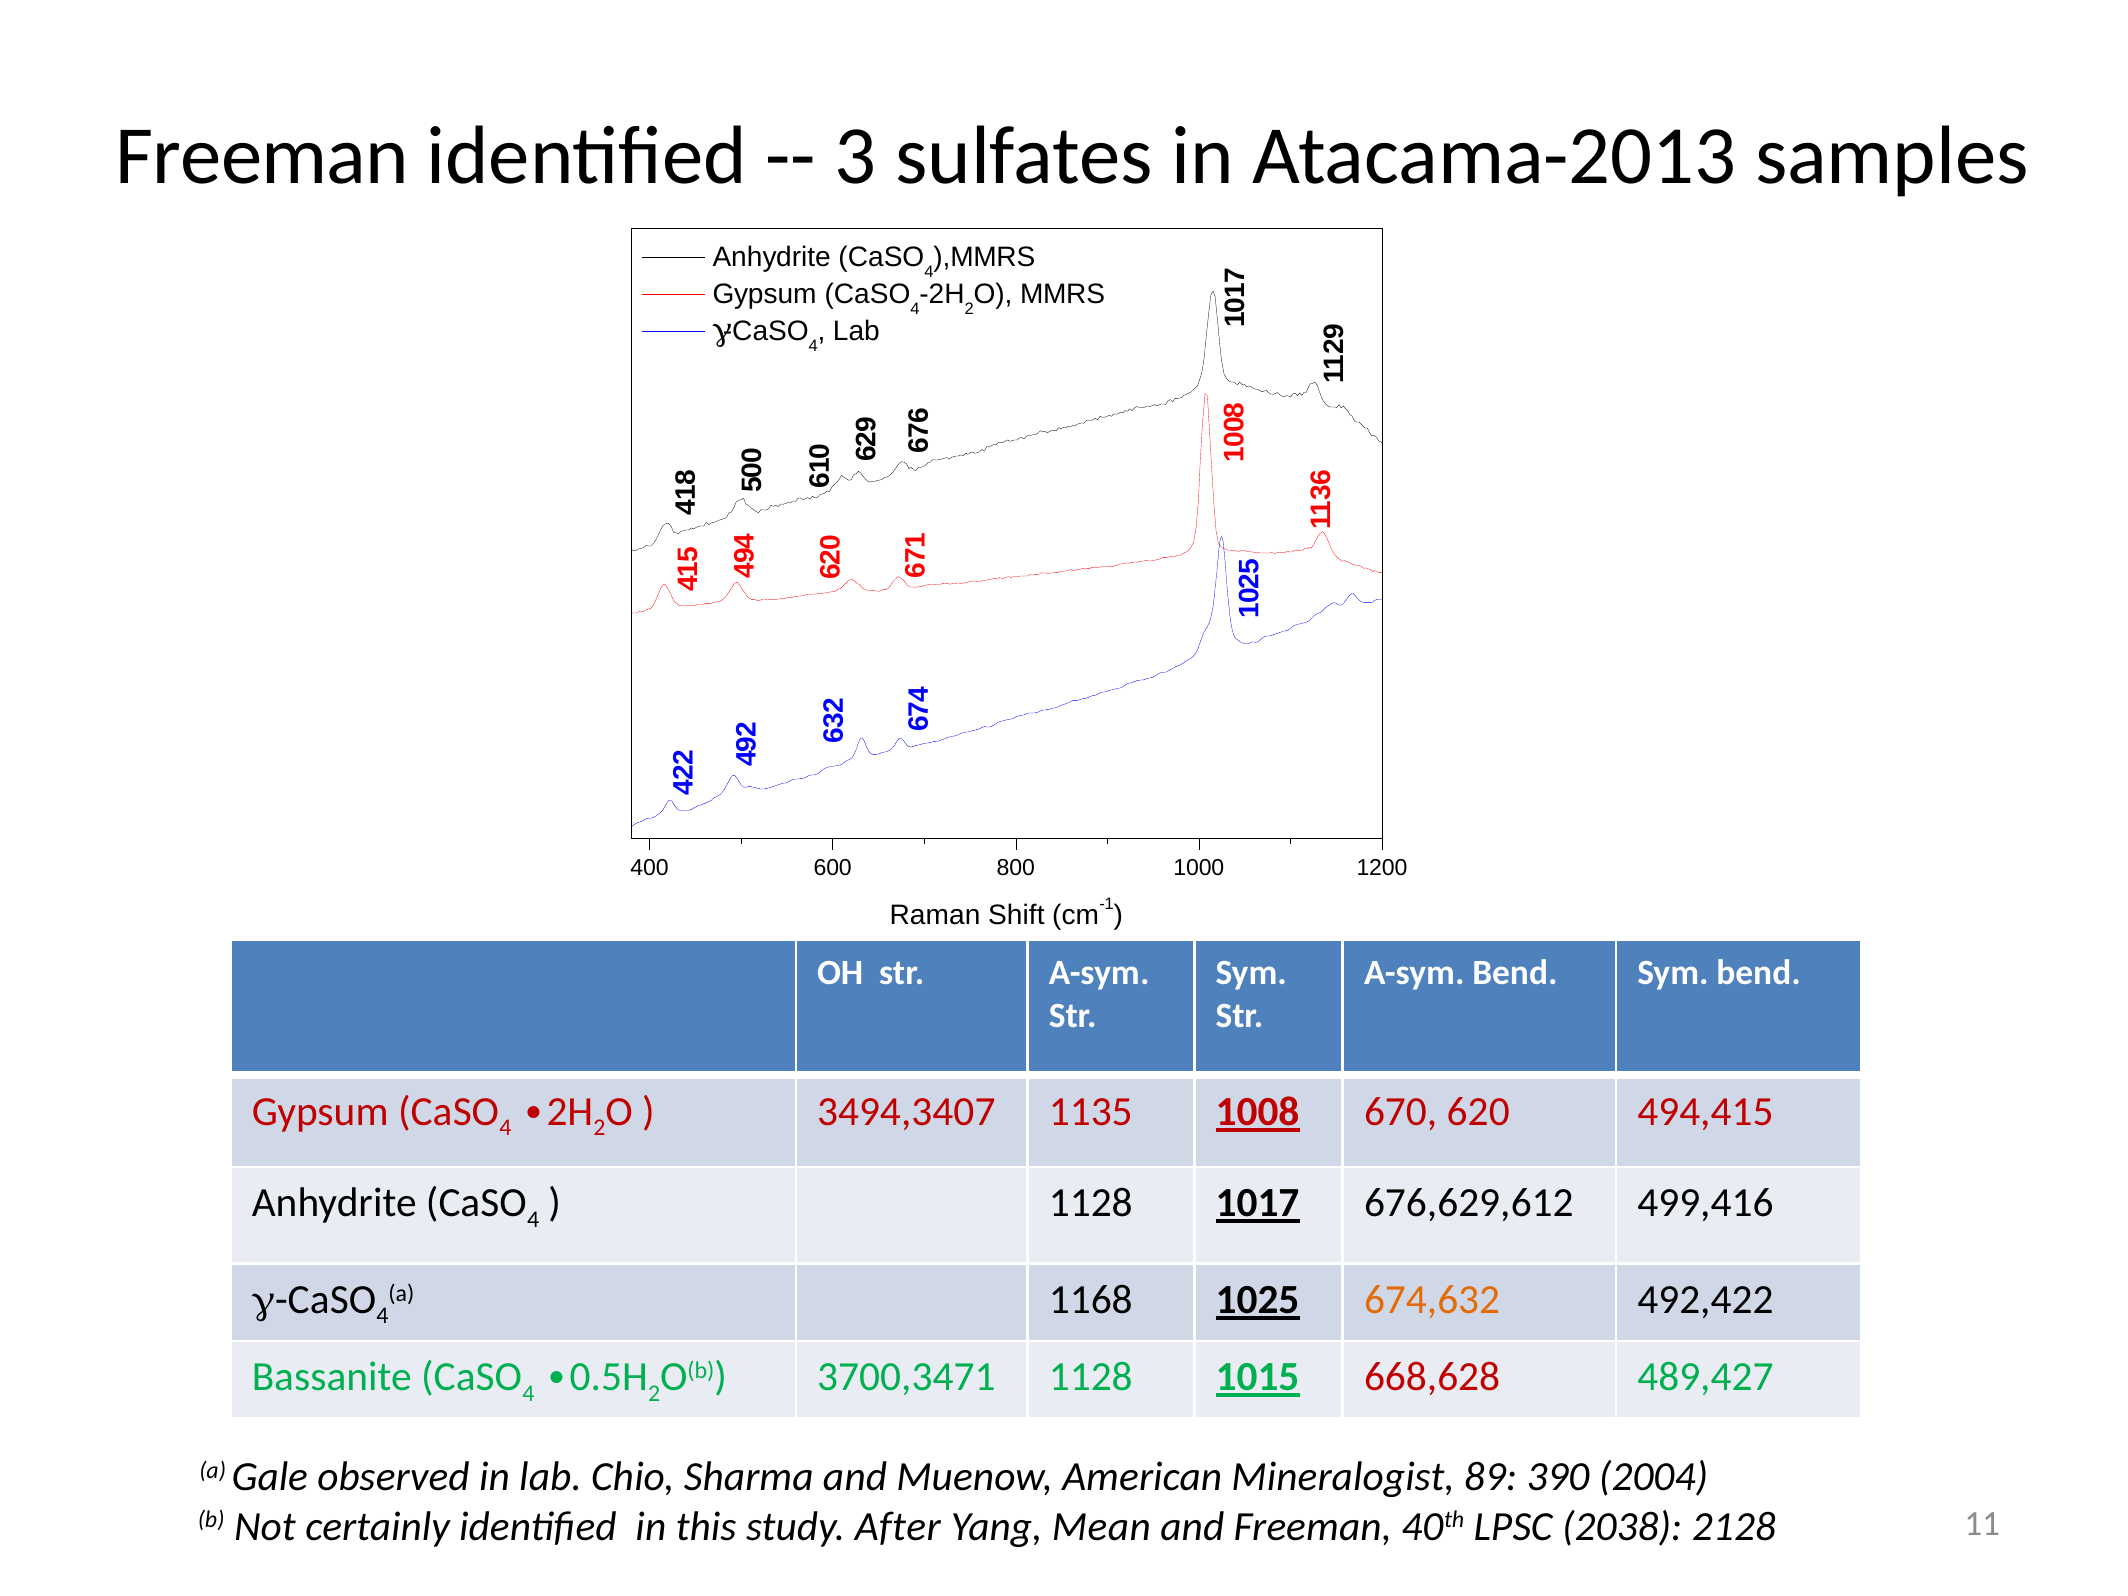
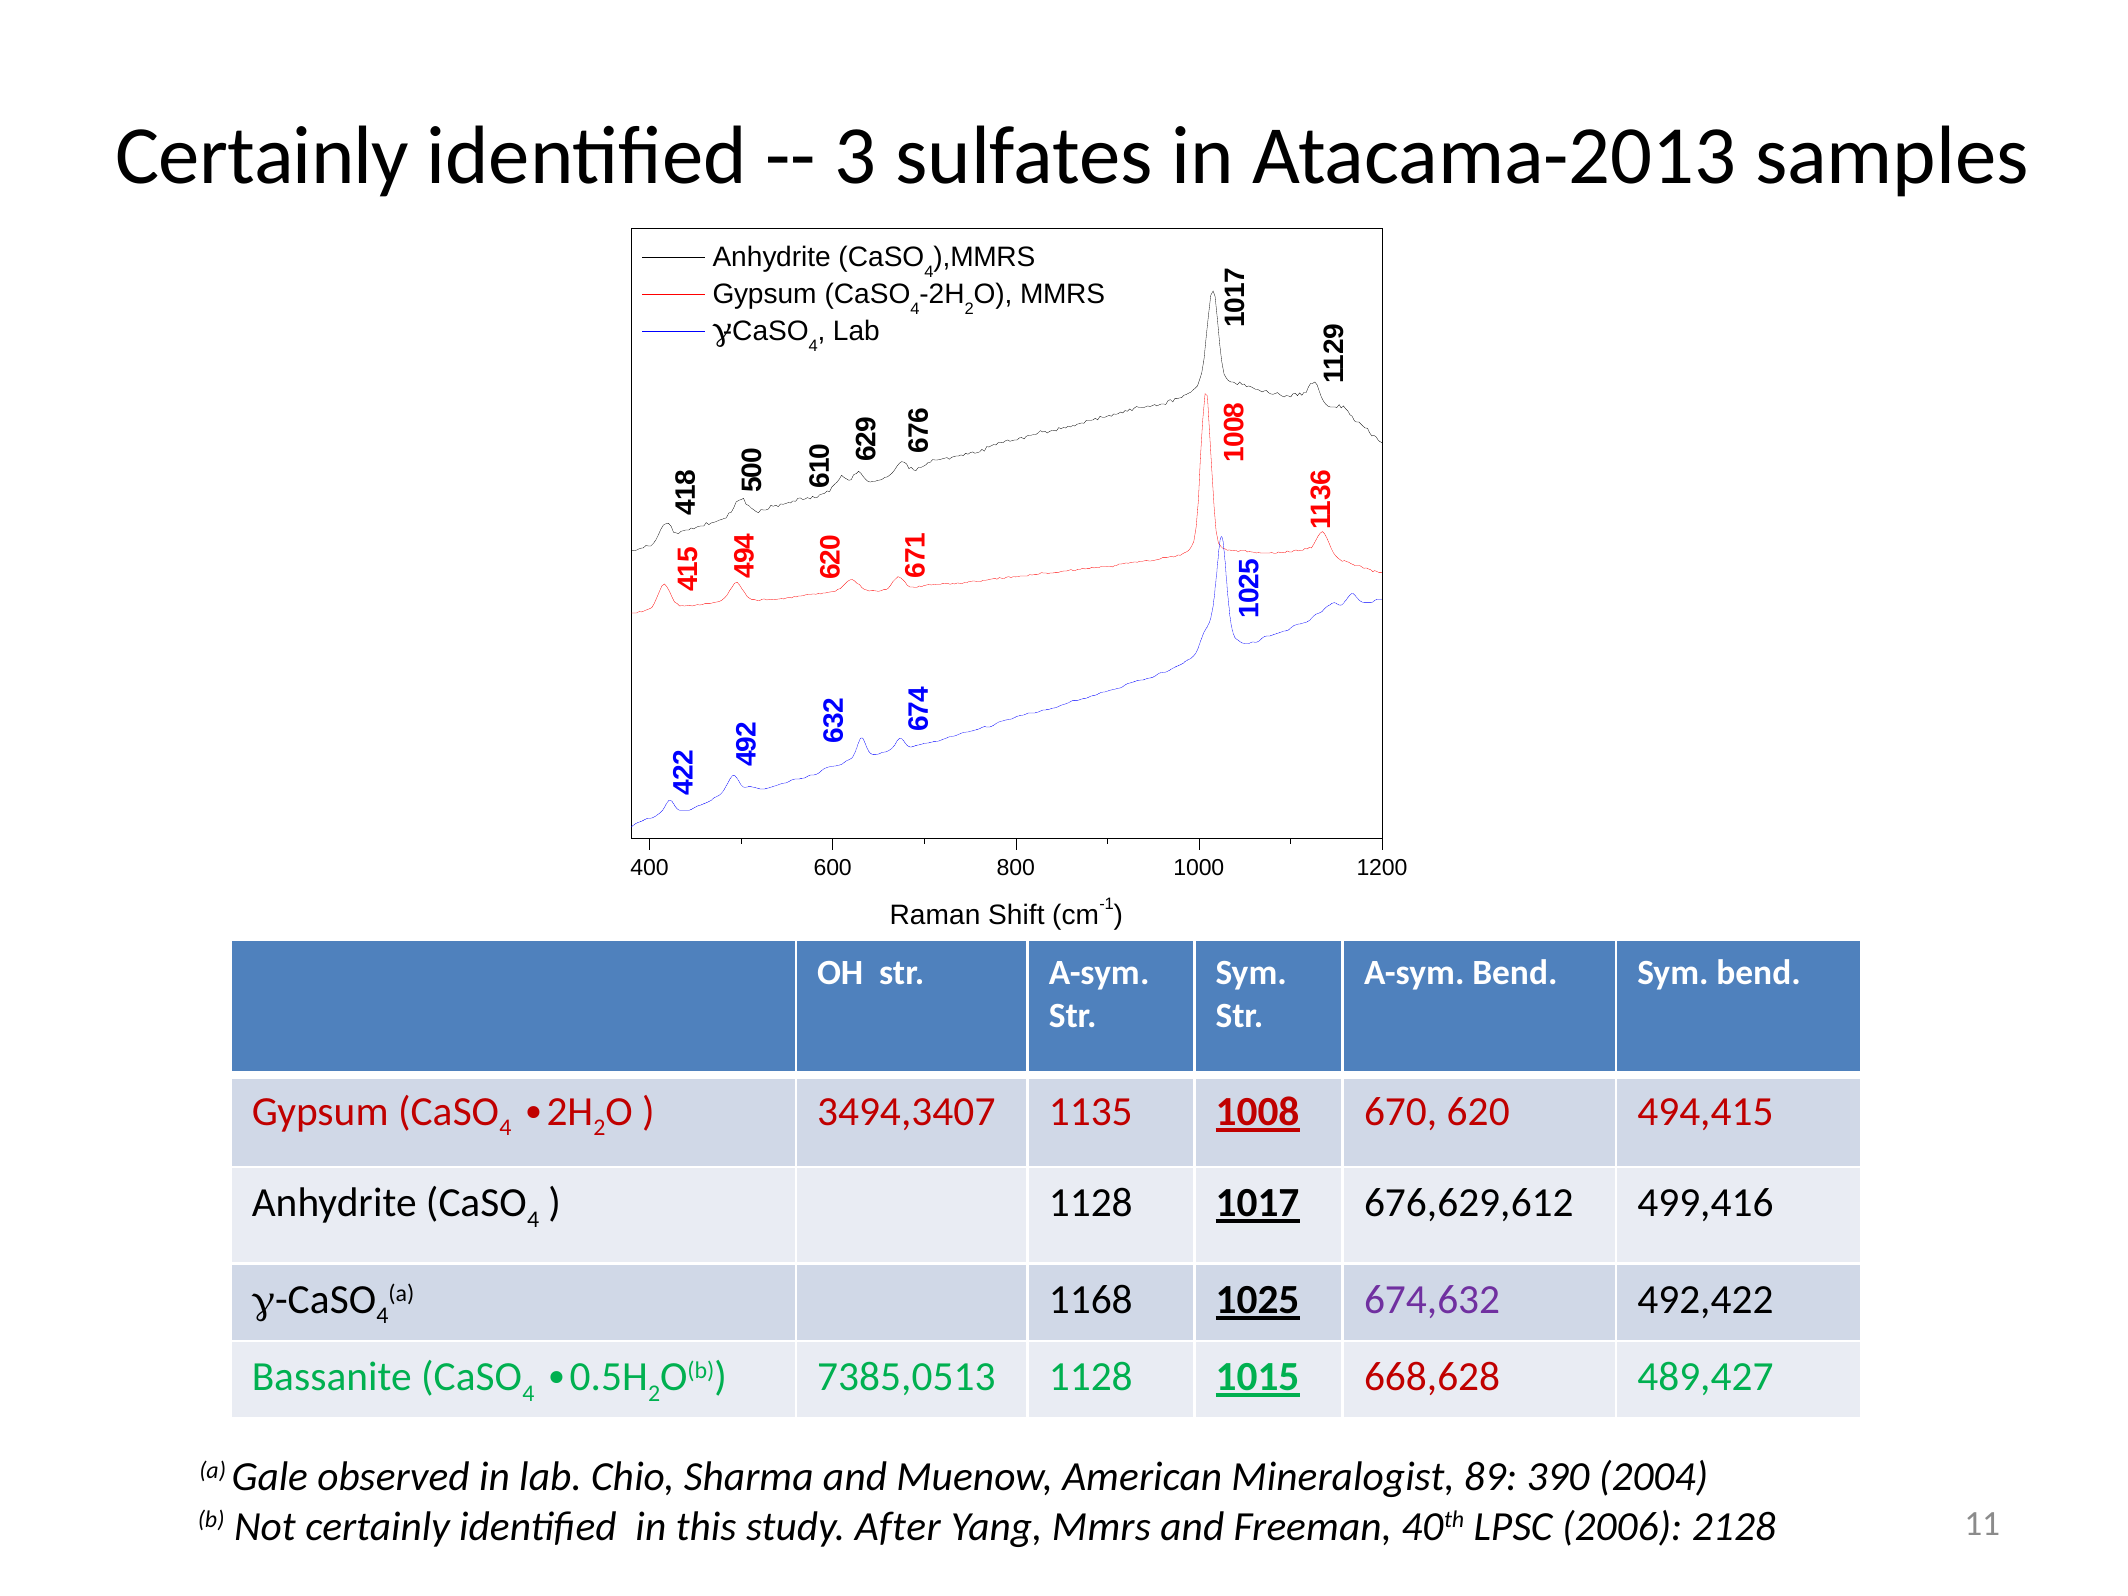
Freeman: Freeman -> Certainly (262, 156)
674,632 colour: orange -> purple (1432, 1300)
3700,3471: 3700,3471 -> 7385,0513 (906, 1377)
Yang Mean: Mean -> Mmrs (1101, 1527)
2038: 2038 -> 2006 (1622, 1527)
